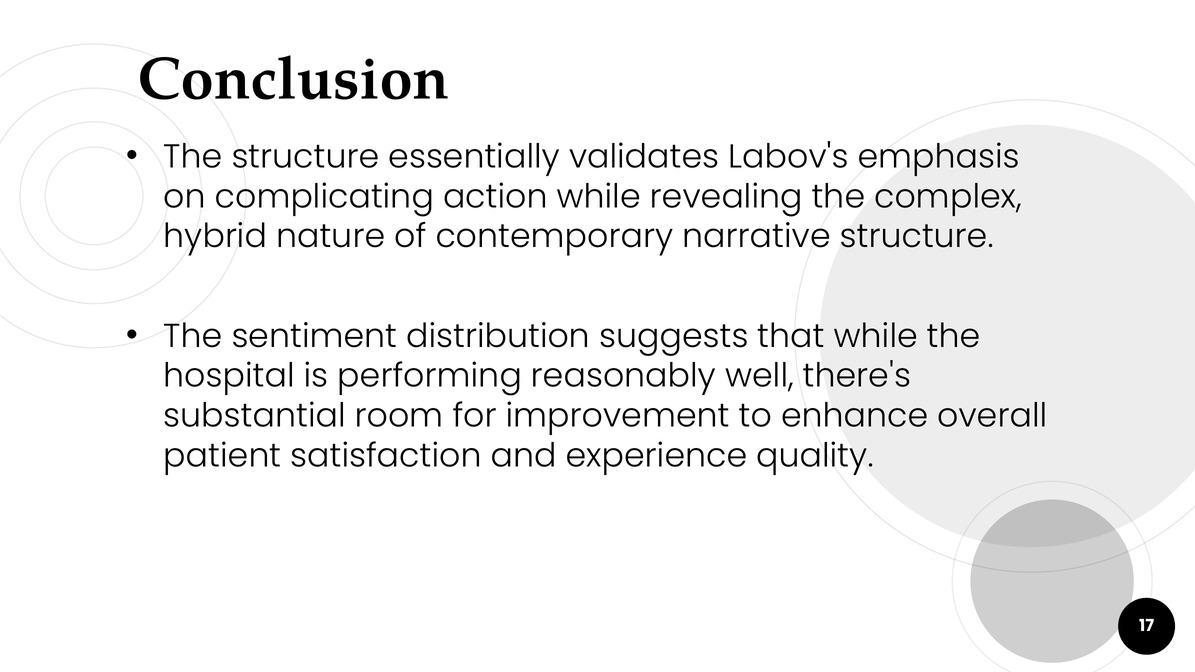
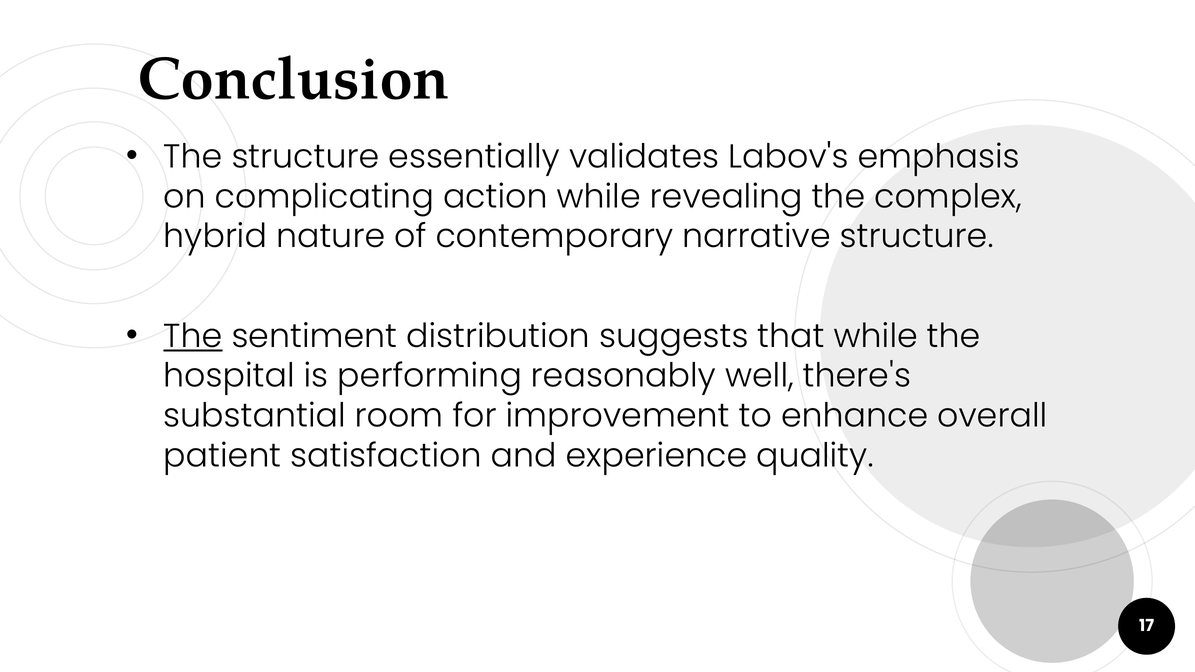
The underline: none -> present (193, 336)
